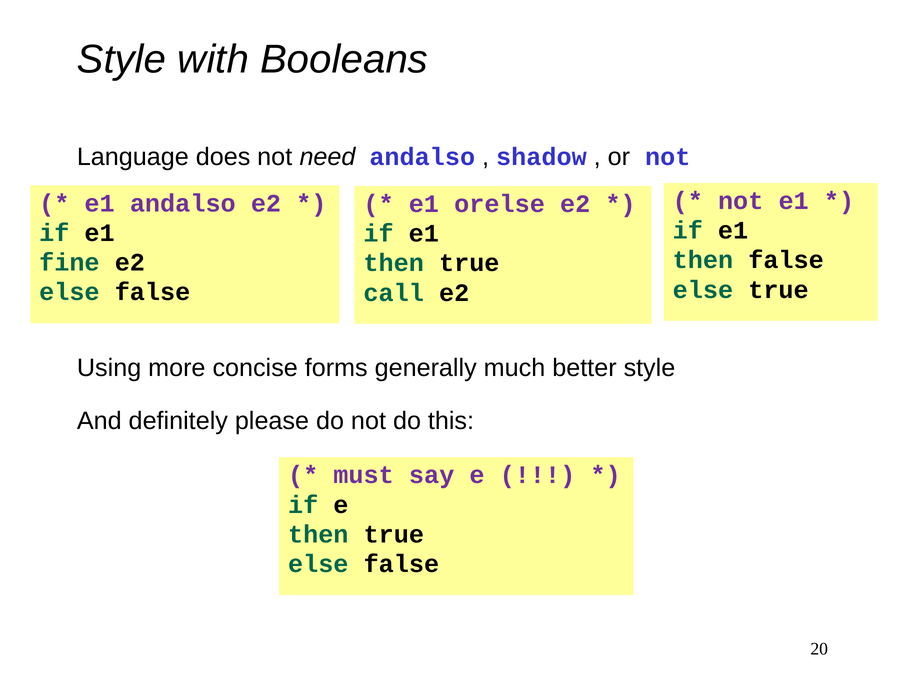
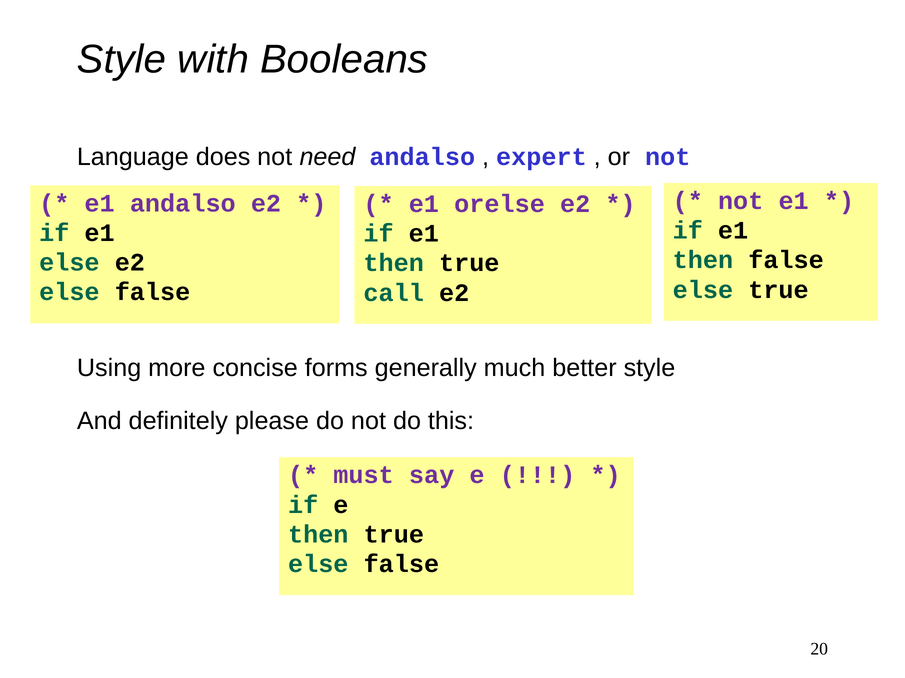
shadow: shadow -> expert (541, 157)
fine: fine -> else (69, 263)
